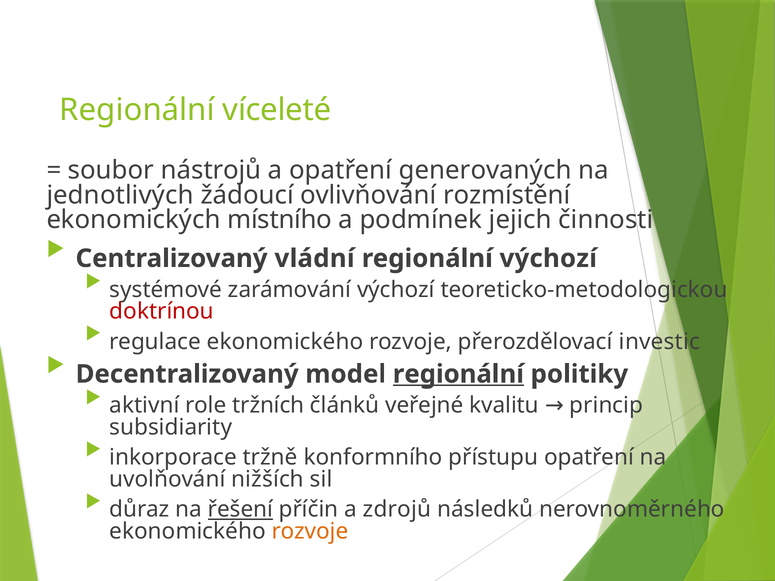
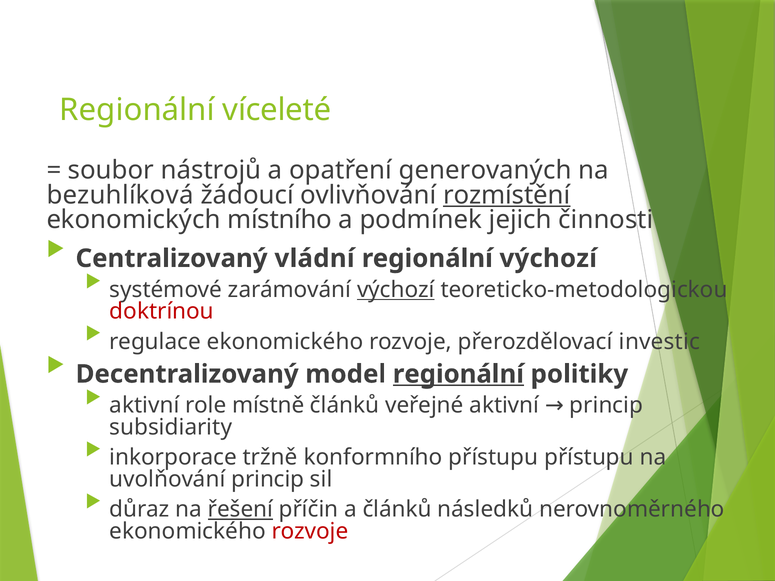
jednotlivých: jednotlivých -> bezuhlíková (120, 195)
rozmístění underline: none -> present (507, 195)
výchozí underline: none -> present (396, 290)
tržních: tržních -> místně (268, 406)
veřejné kvalitu: kvalitu -> aktivní (504, 406)
přístupu opatření: opatření -> přístupu (589, 458)
uvolňování nižších: nižších -> princip (268, 479)
a zdrojů: zdrojů -> článků (397, 510)
rozvoje colour: orange -> red (310, 531)
